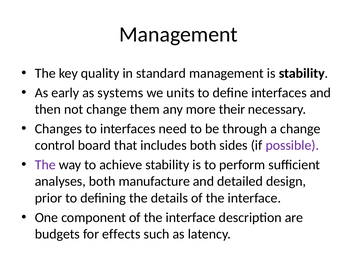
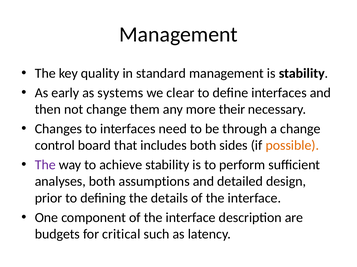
units: units -> clear (180, 93)
possible colour: purple -> orange (292, 146)
manufacture: manufacture -> assumptions (154, 182)
effects: effects -> critical (121, 235)
